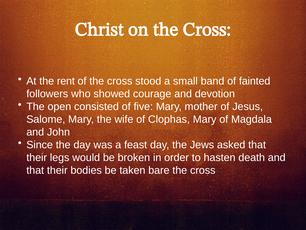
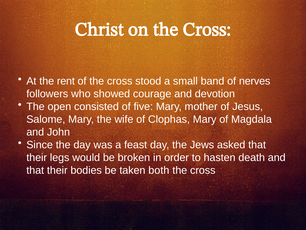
fainted: fainted -> nerves (255, 81)
bare: bare -> both (159, 170)
